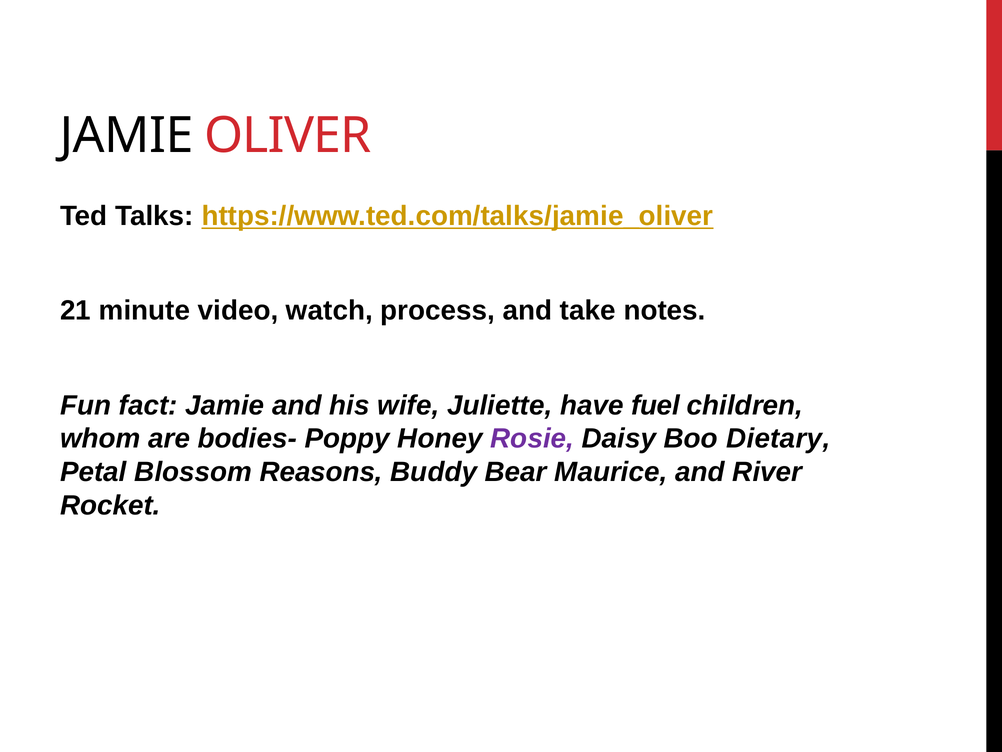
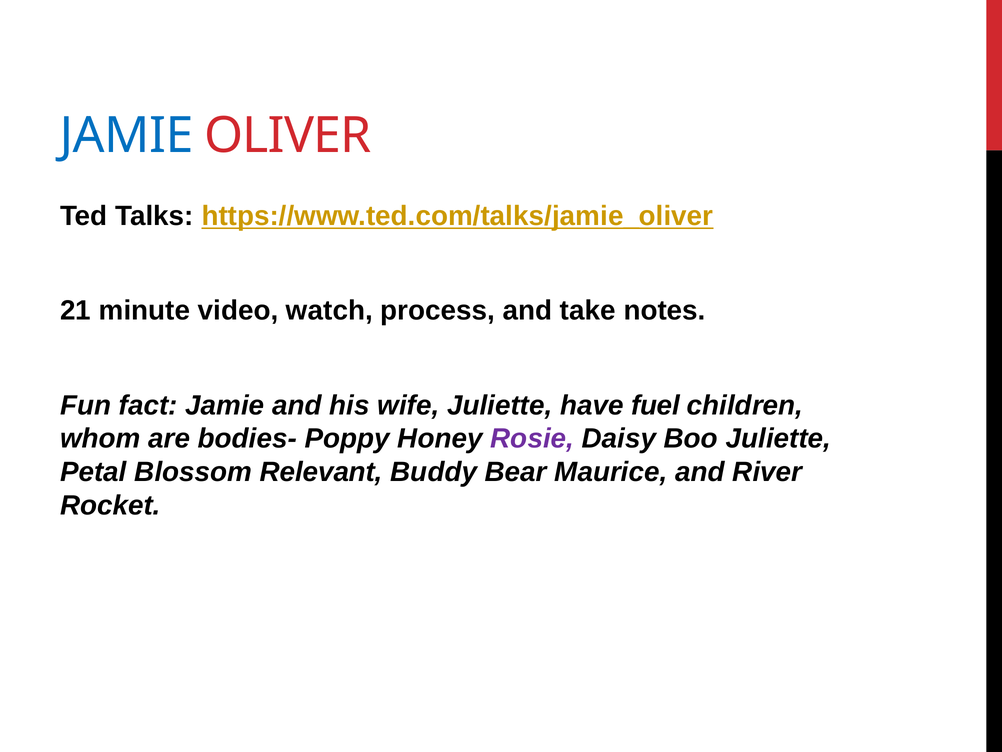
JAMIE colour: black -> blue (127, 135)
Boo Dietary: Dietary -> Juliette (778, 438)
Reasons: Reasons -> Relevant (321, 472)
